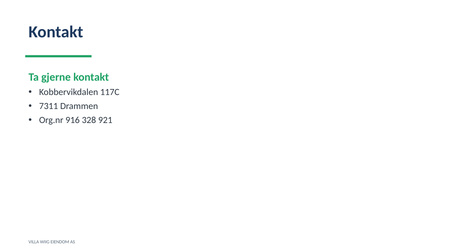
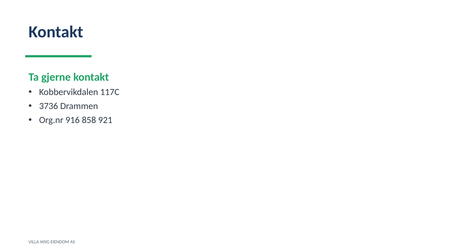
7311: 7311 -> 3736 (49, 106)
328: 328 -> 858 (89, 120)
